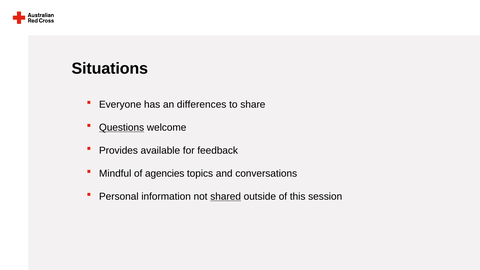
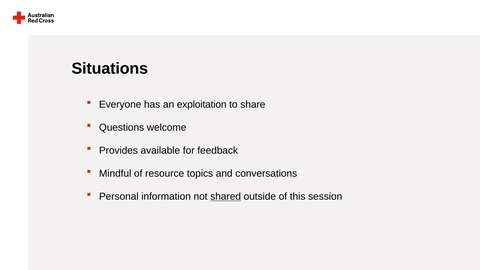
differences: differences -> exploitation (202, 104)
Questions underline: present -> none (122, 128)
agencies: agencies -> resource (165, 174)
